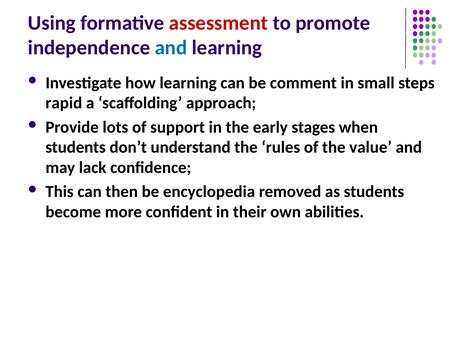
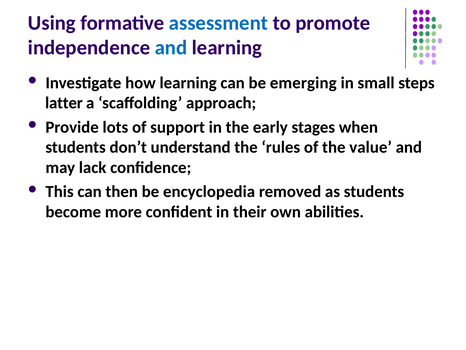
assessment colour: red -> blue (218, 23)
comment: comment -> emerging (303, 83)
rapid: rapid -> latter (64, 103)
